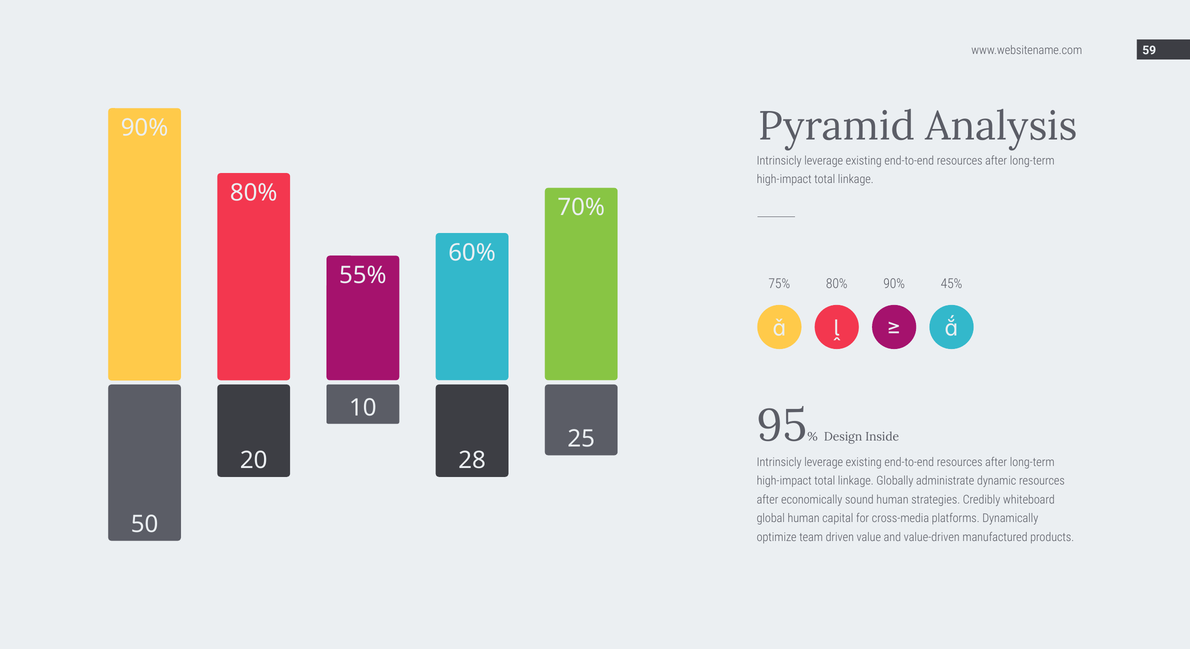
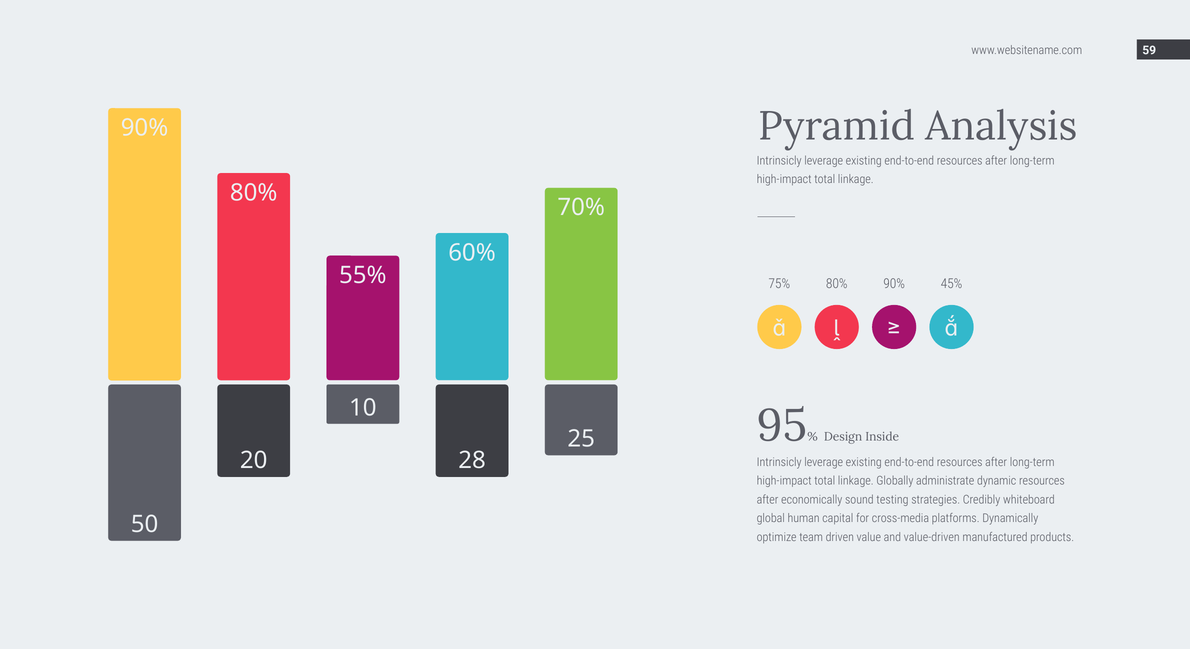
sound human: human -> testing (892, 500)
